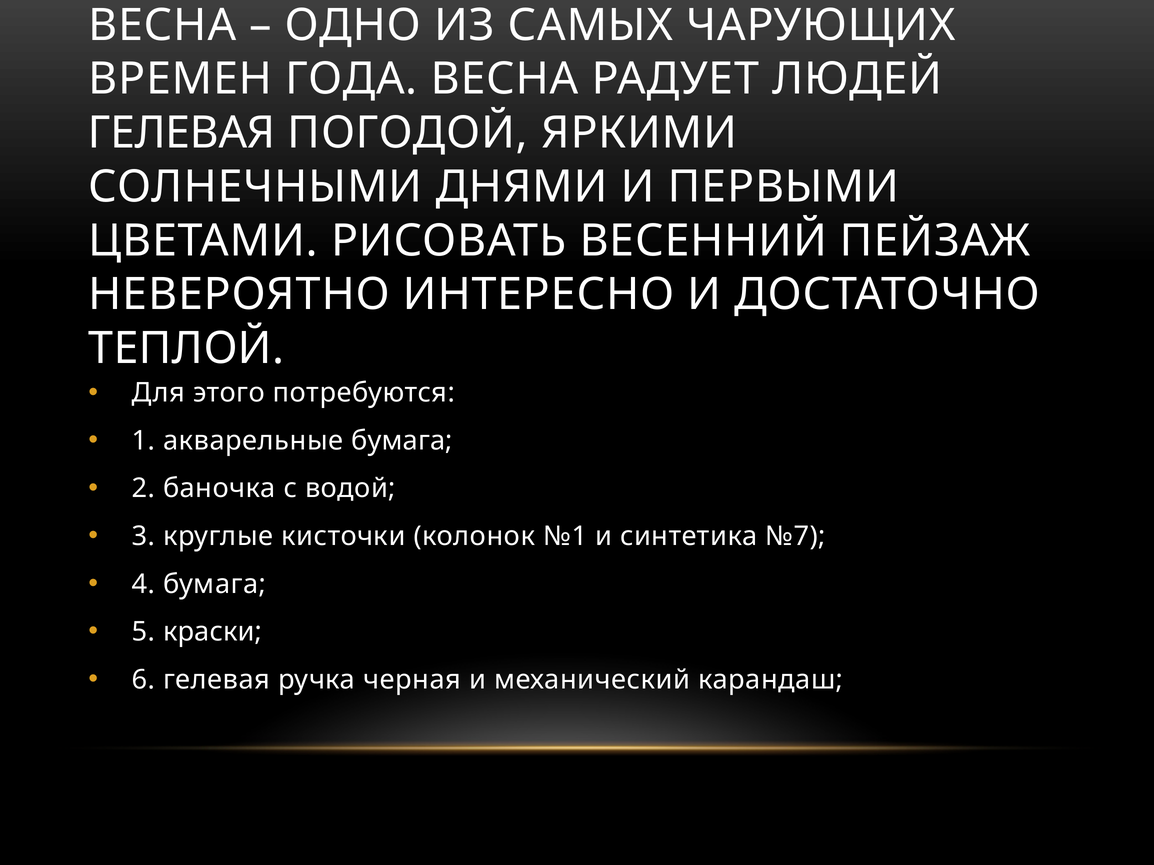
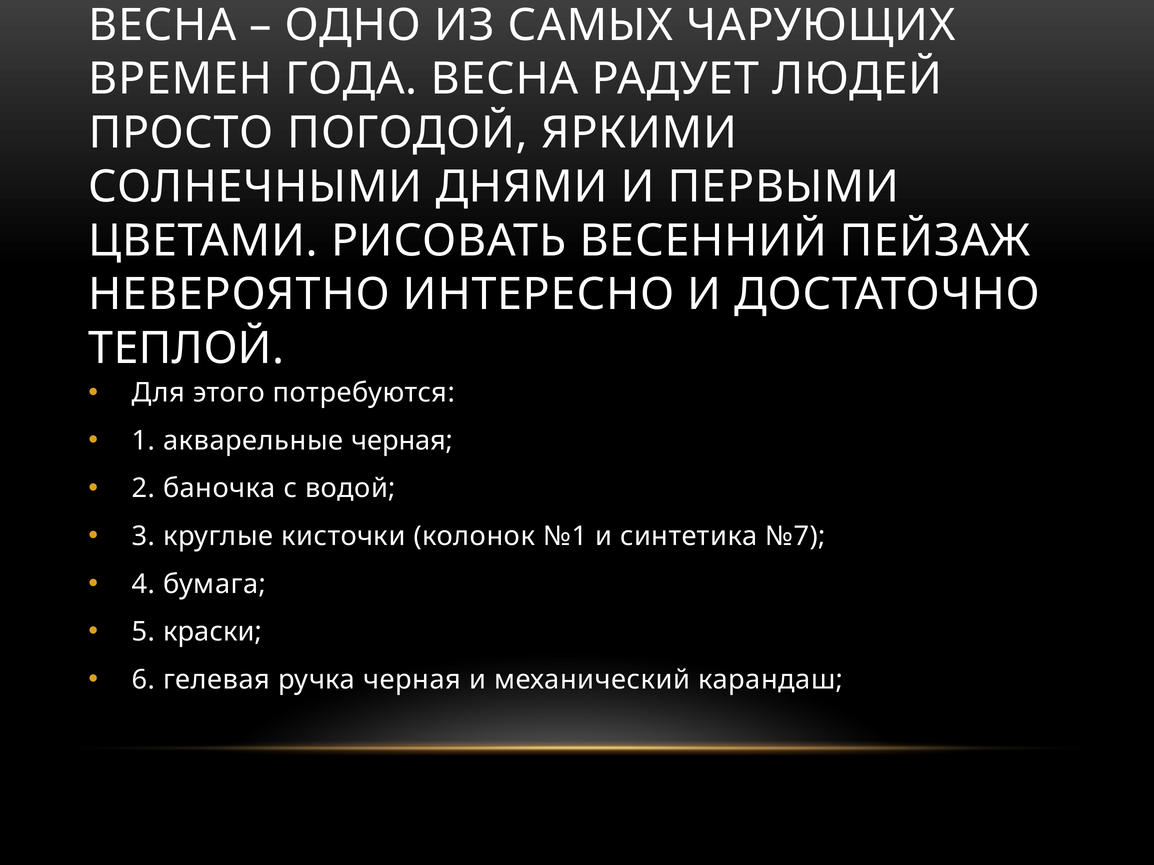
ГЕЛЕВАЯ: ГЕЛЕВАЯ -> ПРОСТО (181, 133)
акварельные бумага: бумага -> черная (402, 441)
